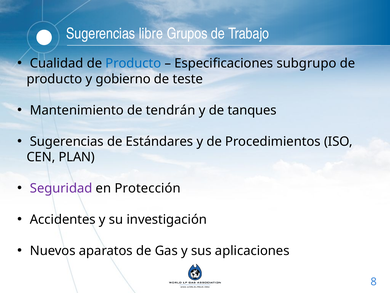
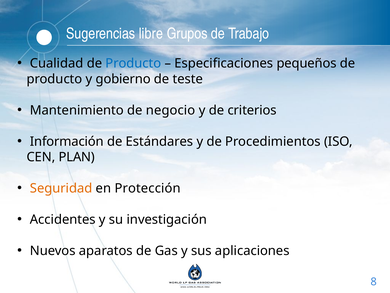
subgrupo: subgrupo -> pequeños (307, 63)
tendrán: tendrán -> negocio (171, 110)
tanques: tanques -> criterios (252, 110)
Sugerencias: Sugerencias -> Información (67, 141)
Seguridad colour: purple -> orange (61, 188)
